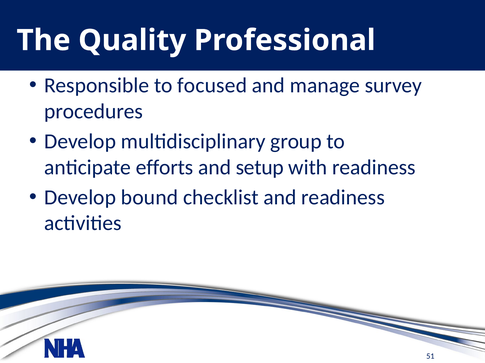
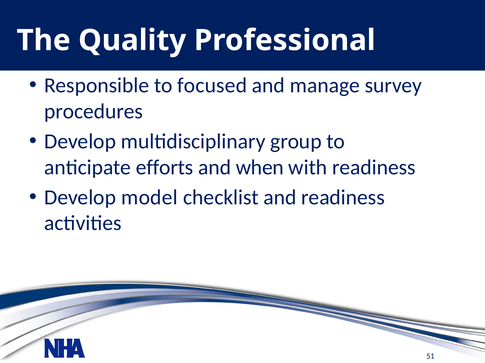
setup: setup -> when (260, 168)
bound: bound -> model (149, 198)
